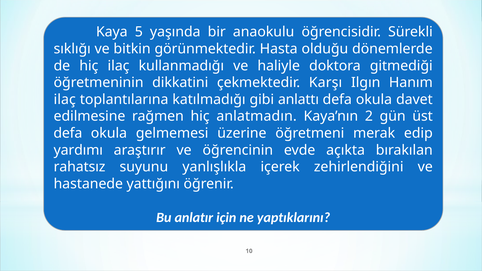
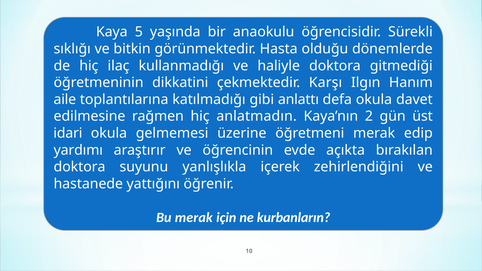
ilaç: ilaç -> aile (65, 100)
defa: defa -> idari (68, 133)
rahatsız: rahatsız -> doktora (80, 167)
Bu anlatır: anlatır -> merak (194, 218)
yaptıklarını: yaptıklarını -> kurbanların (294, 218)
